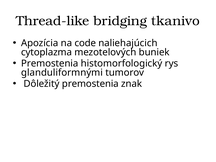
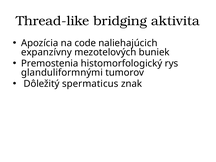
tkanivo: tkanivo -> aktivita (175, 21)
cytoplazma: cytoplazma -> expanzívny (46, 52)
Dôležitý premostenia: premostenia -> spermaticus (90, 84)
